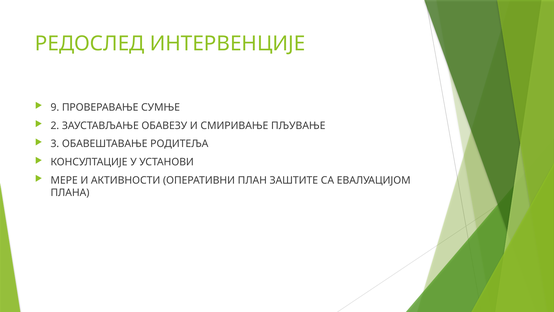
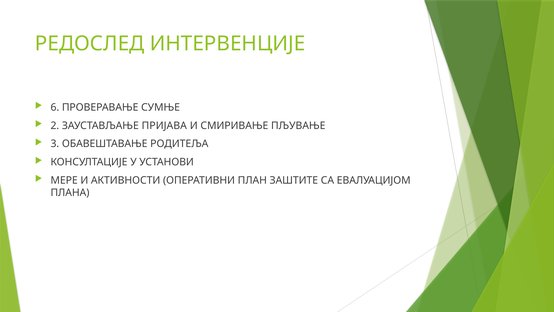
9: 9 -> 6 (55, 107)
ОБАВЕЗУ: ОБАВЕЗУ -> ПРИЈАВА (164, 125)
